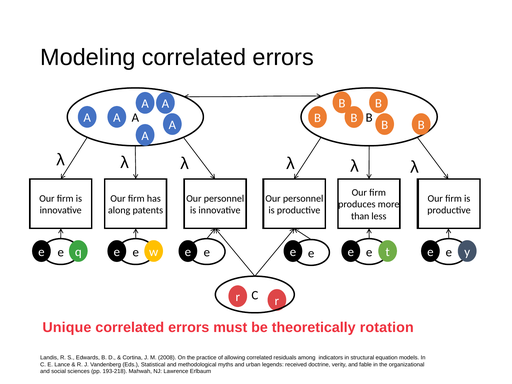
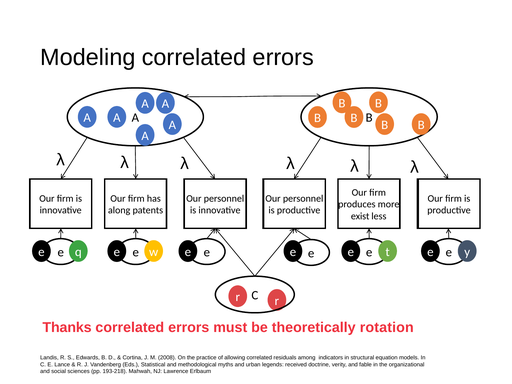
than: than -> exist (360, 216)
Unique: Unique -> Thanks (67, 327)
